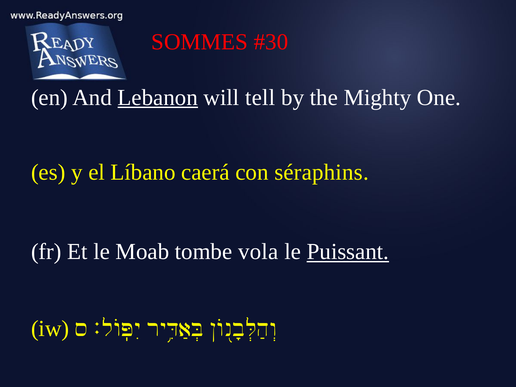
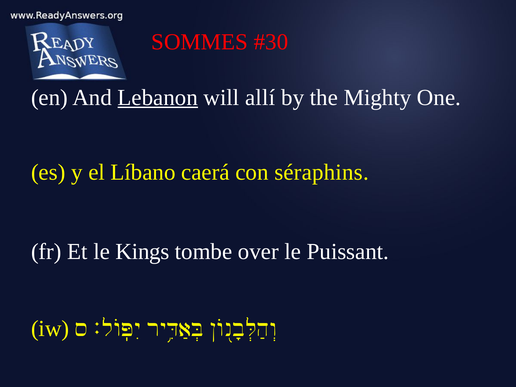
tell: tell -> allí (260, 97)
Moab: Moab -> Kings (143, 252)
vola: vola -> over (258, 252)
Puissant underline: present -> none (348, 252)
